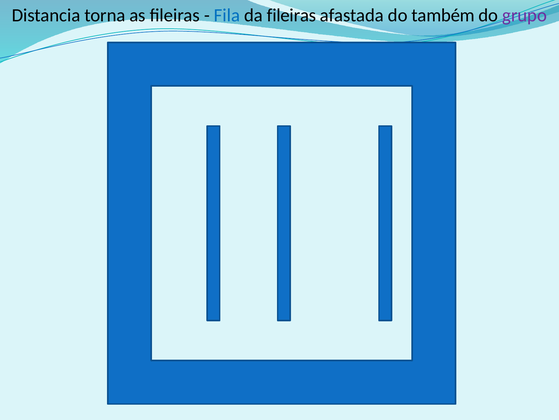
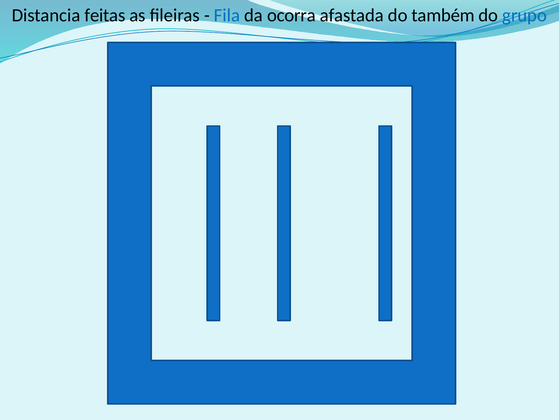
torna: torna -> feitas (105, 15)
da fileiras: fileiras -> ocorra (291, 15)
grupo colour: purple -> blue (525, 15)
